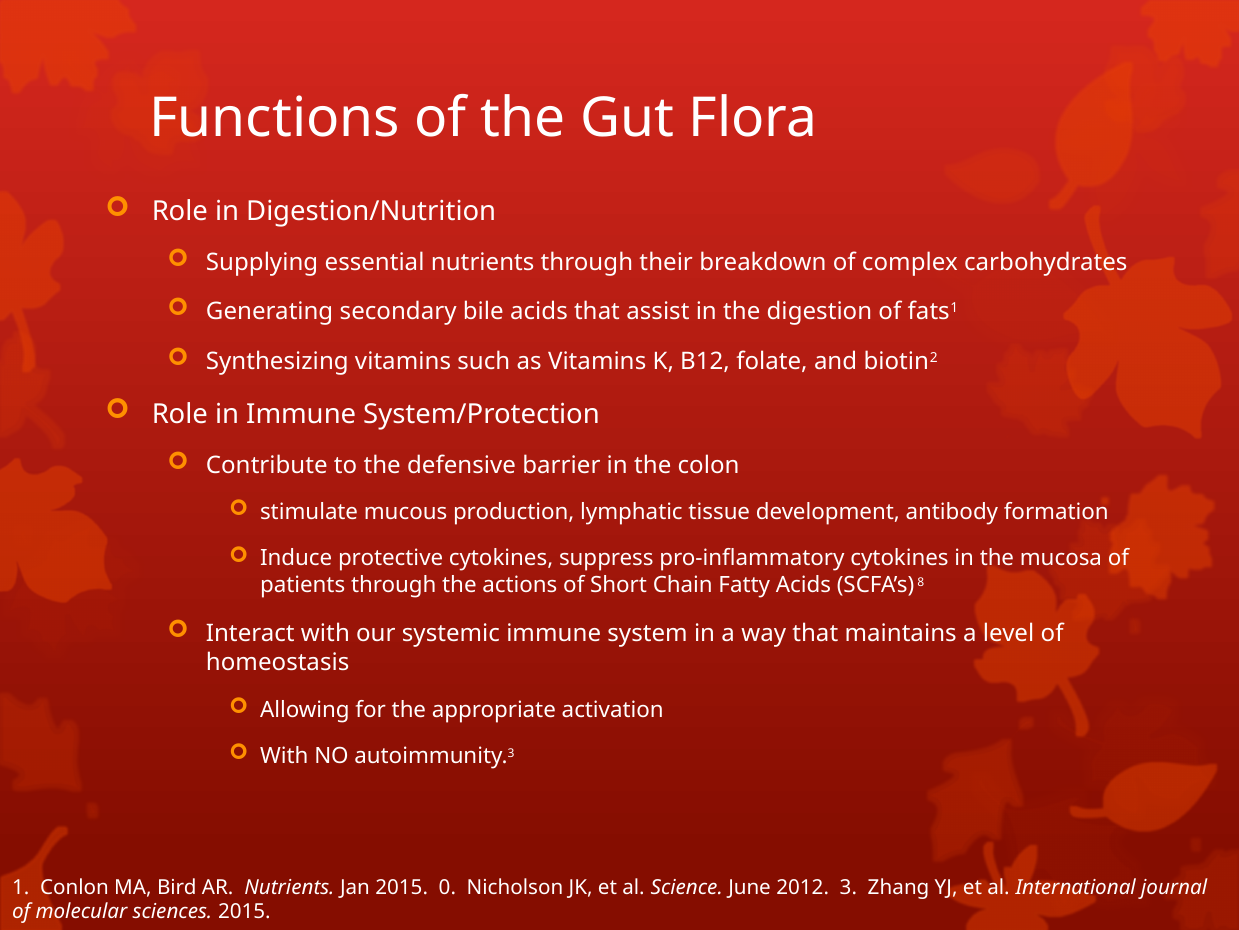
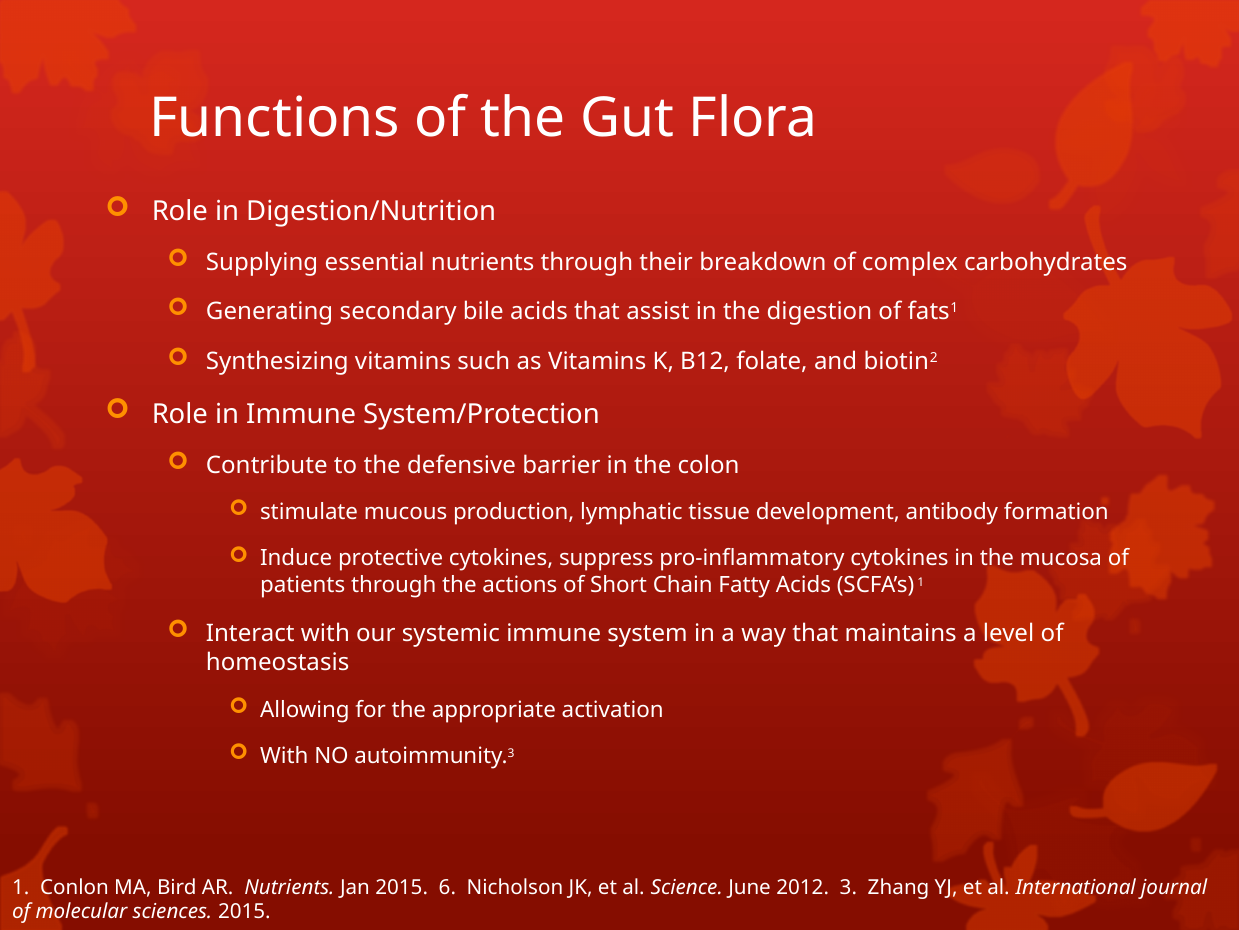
SCFA’s 8: 8 -> 1 (921, 582)
0: 0 -> 6 (447, 887)
